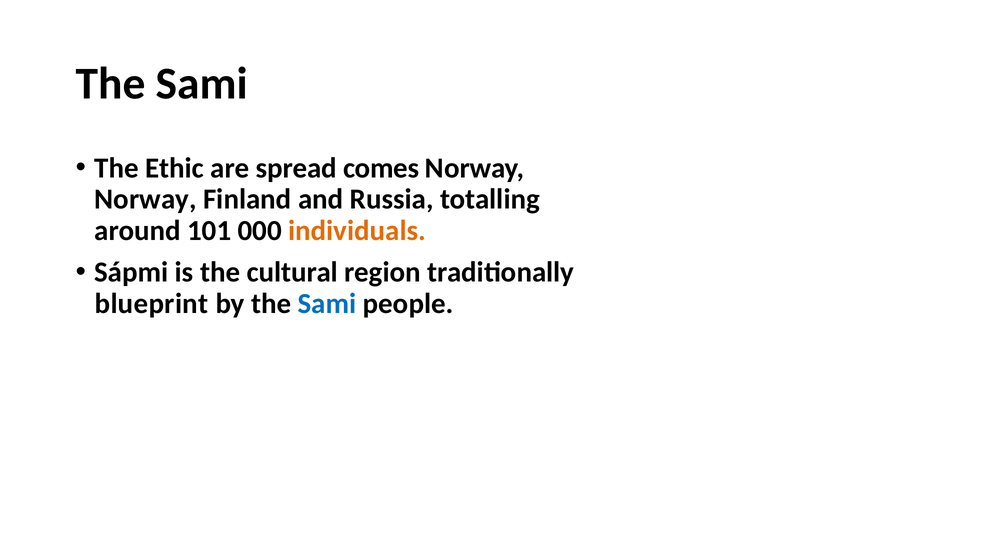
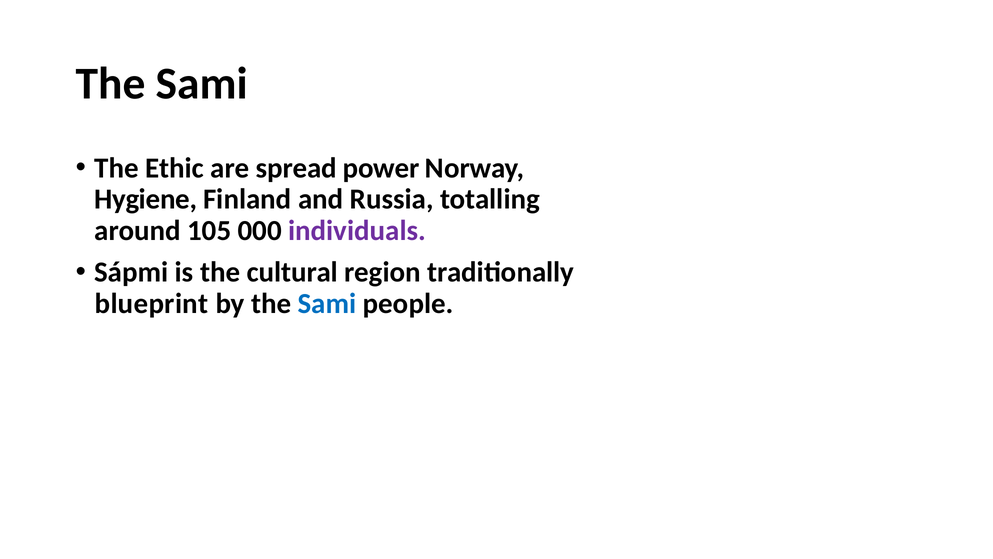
comes: comes -> power (381, 168)
Norway: Norway -> Hygiene (146, 199)
101: 101 -> 105 (209, 230)
individuals colour: orange -> purple (357, 230)
